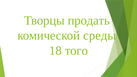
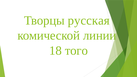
продать: продать -> русская (89, 20)
среды: среды -> линии (100, 36)
